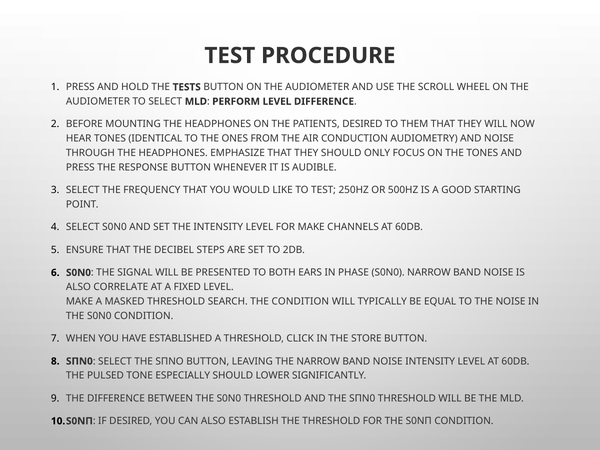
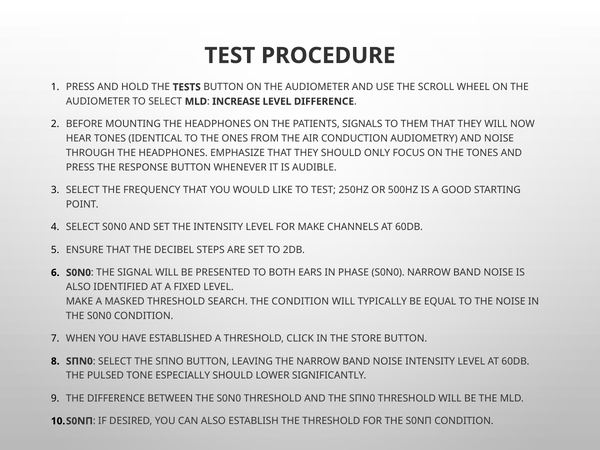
PERFORM: PERFORM -> INCREASE (236, 101)
PATIENTS DESIRED: DESIRED -> SIGNALS (362, 124)
CORRELATE: CORRELATE -> IDENTIFIED (121, 287)
